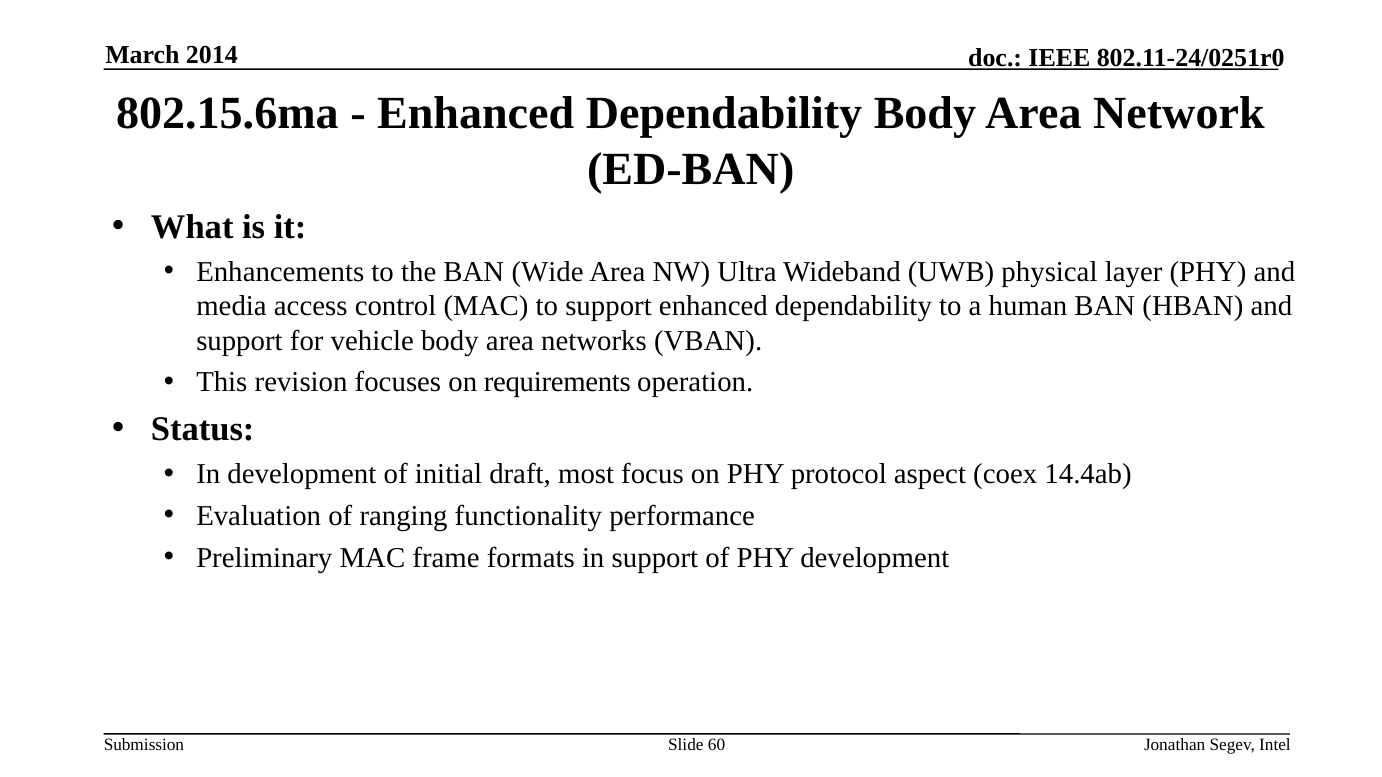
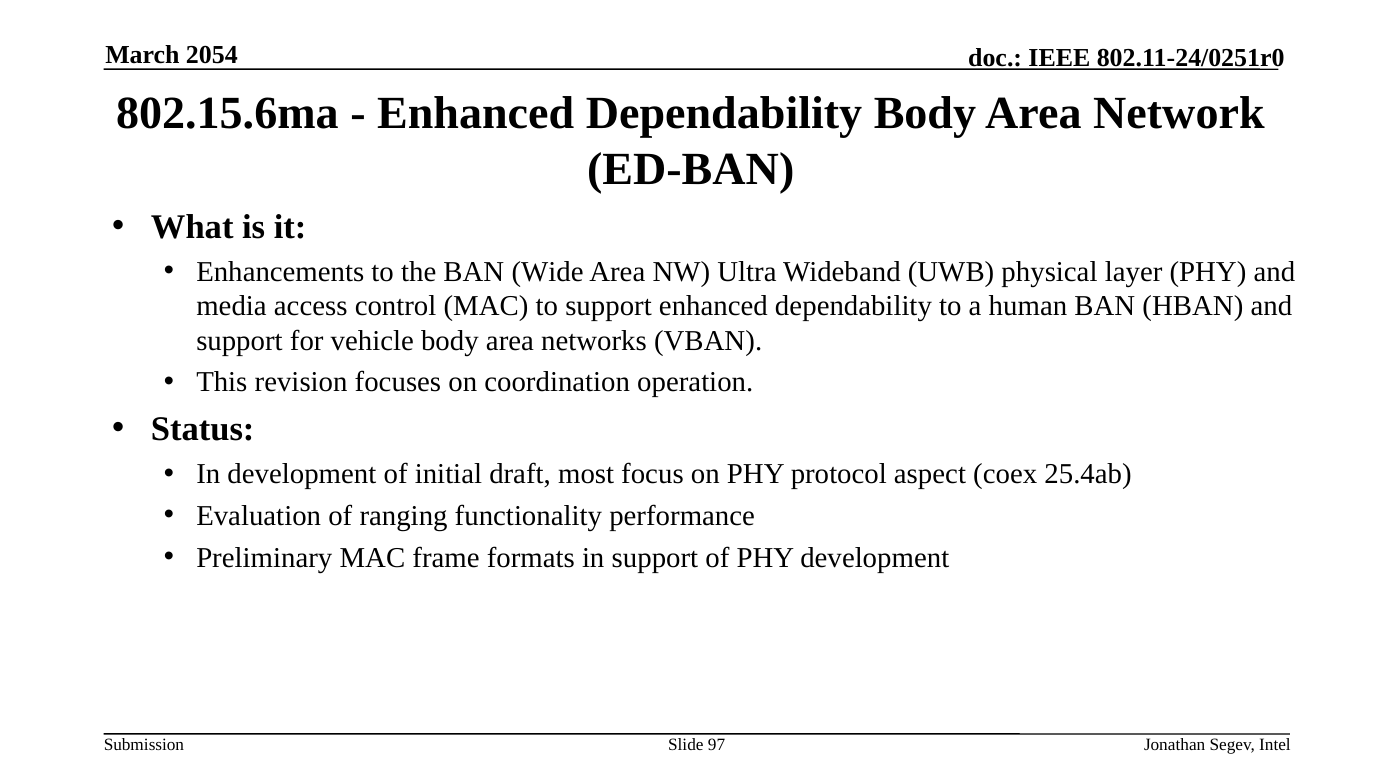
2014: 2014 -> 2054 (212, 55)
requirements: requirements -> coordination (557, 383)
14.4ab: 14.4ab -> 25.4ab (1088, 474)
60: 60 -> 97 (717, 746)
